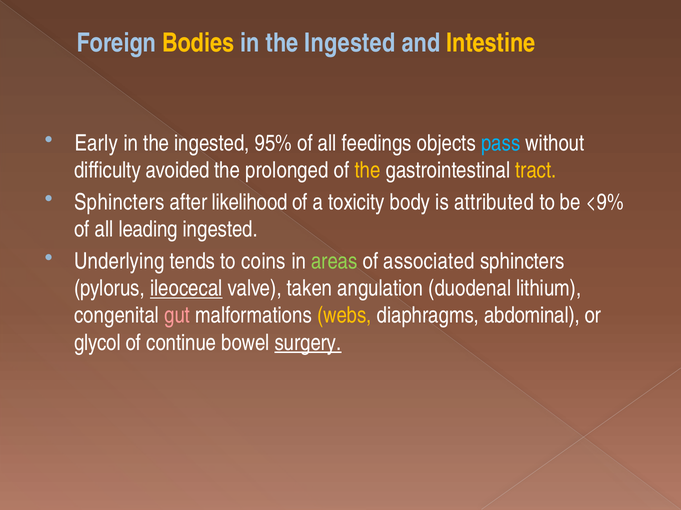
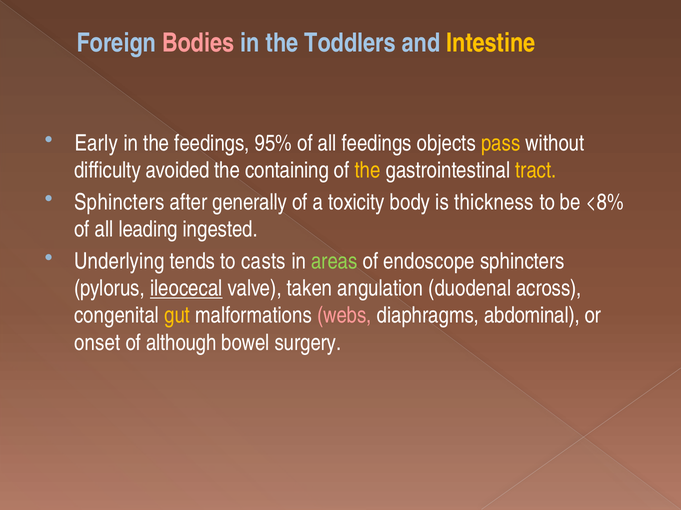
Bodies colour: yellow -> pink (198, 43)
Ingested: Ingested -> Toddlers (350, 43)
ingested: ingested -> feedings (212, 143)
pass colour: light blue -> yellow (501, 143)
prolonged: prolonged -> containing (287, 171)
likelihood: likelihood -> generally (250, 202)
attributed: attributed -> thickness (494, 202)
<9%: <9% -> <8% (605, 202)
coins: coins -> casts (264, 261)
associated: associated -> endoscope (429, 261)
lithium: lithium -> across (549, 289)
gut colour: pink -> yellow (177, 316)
webs colour: yellow -> pink (344, 316)
glycol: glycol -> onset (97, 343)
continue: continue -> although (181, 343)
surgery underline: present -> none (308, 343)
